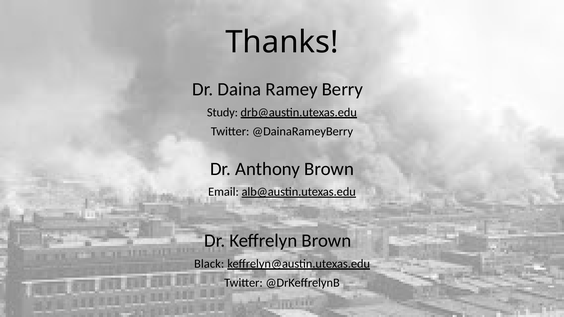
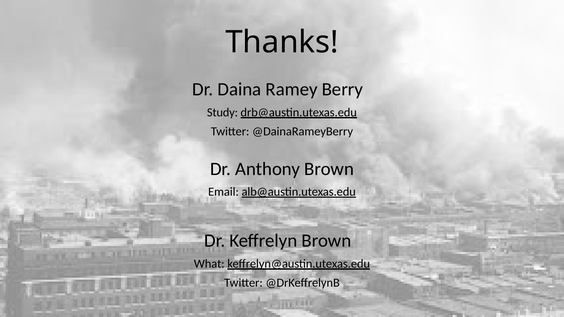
Black: Black -> What (209, 264)
